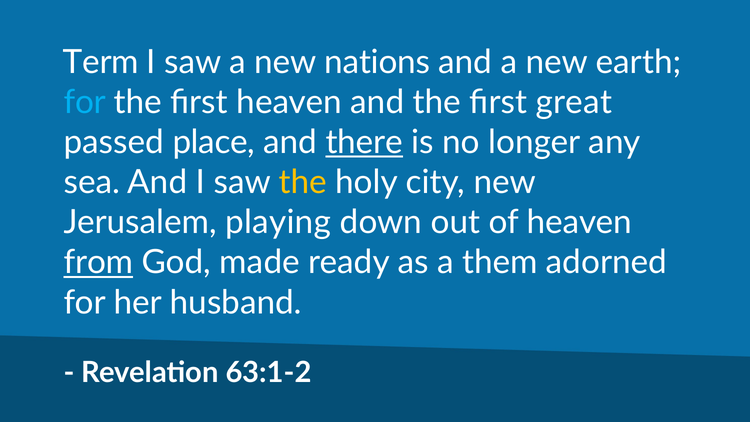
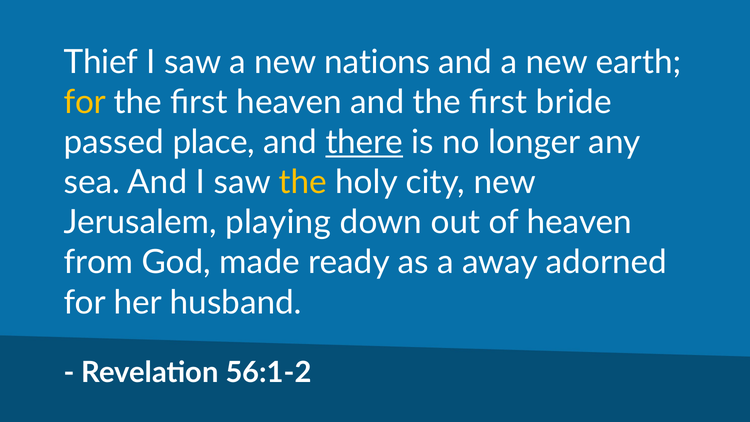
Term: Term -> Thief (101, 62)
for colour: light blue -> yellow (85, 102)
great: great -> bride (574, 102)
from underline: present -> none (98, 262)
them: them -> away (500, 262)
63:1-2: 63:1-2 -> 56:1-2 (269, 373)
